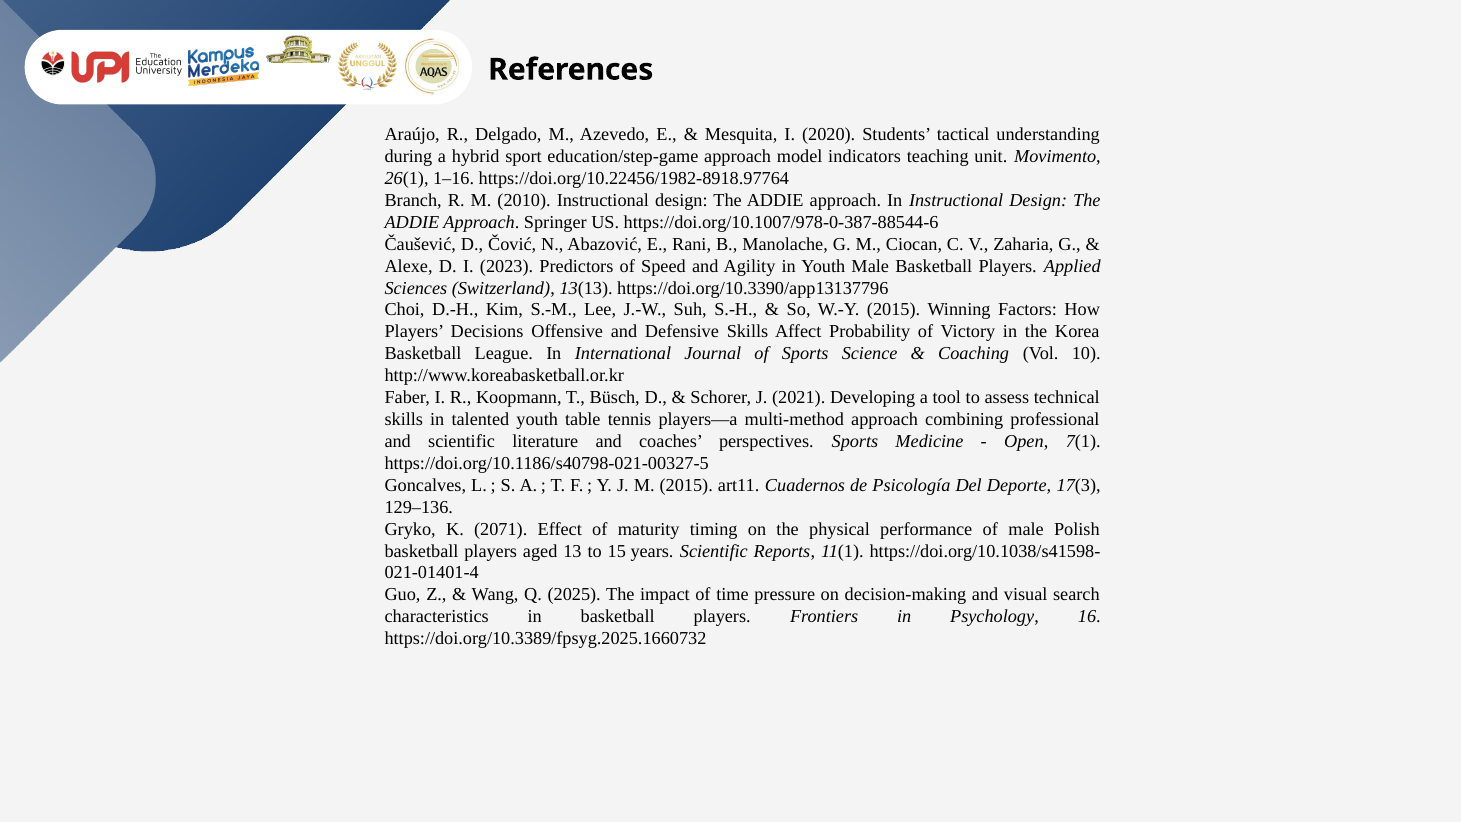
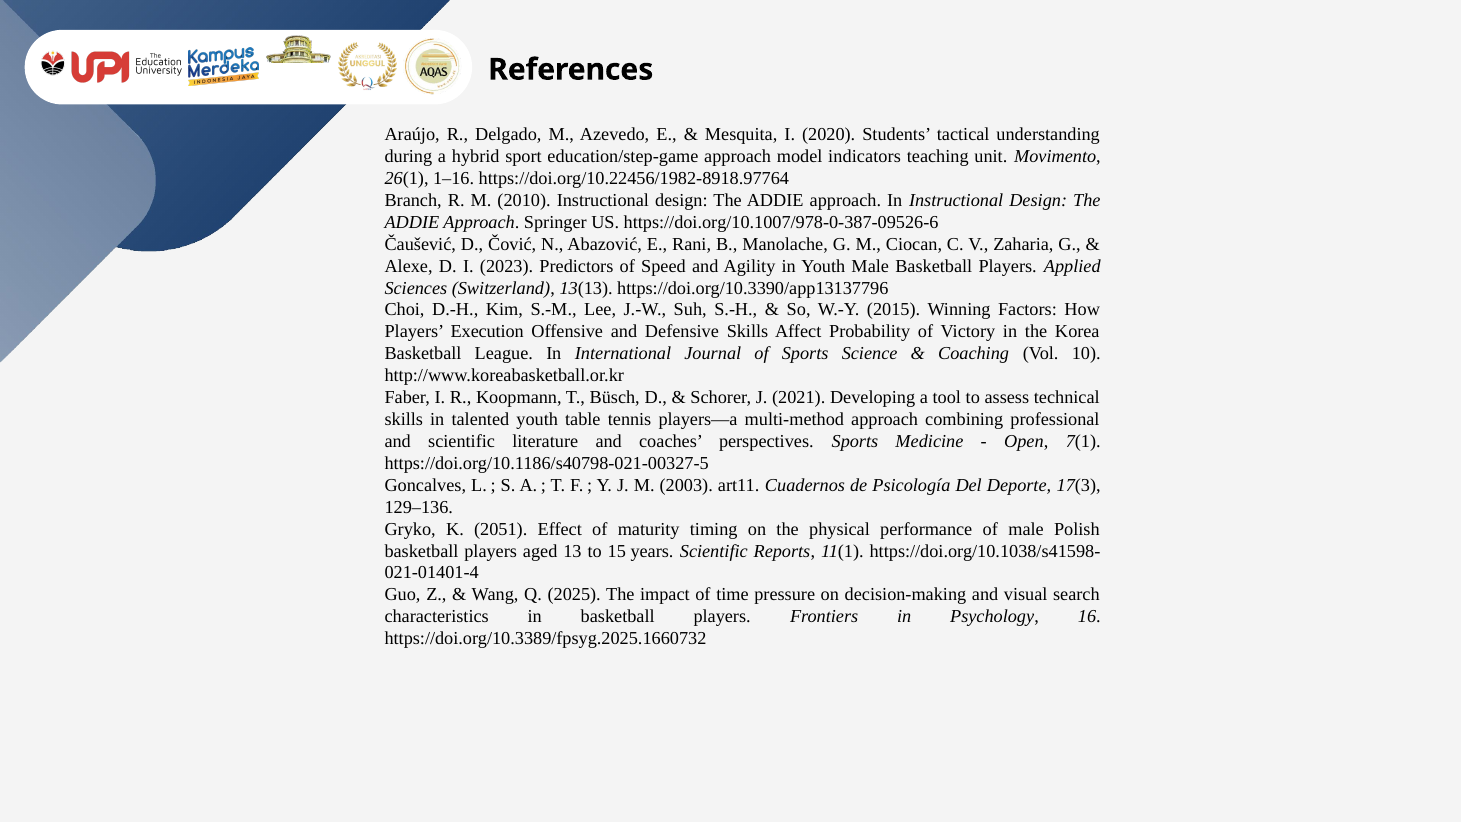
https://doi.org/10.1007/978-0-387-88544-6: https://doi.org/10.1007/978-0-387-88544-6 -> https://doi.org/10.1007/978-0-387-09526-6 (781, 222)
Decisions: Decisions -> Execution (487, 332)
M 2015: 2015 -> 2003 (686, 485)
2071: 2071 -> 2051 (501, 529)
